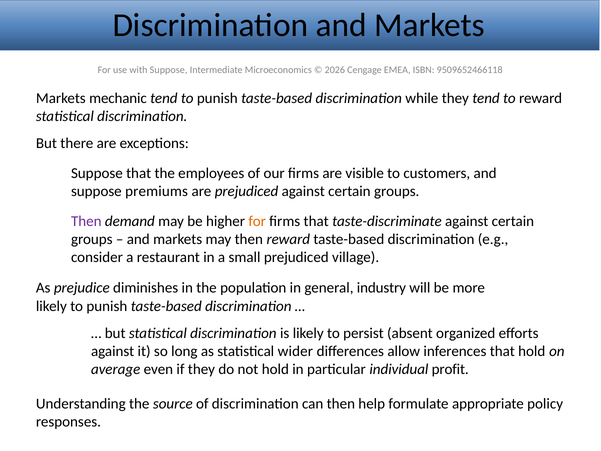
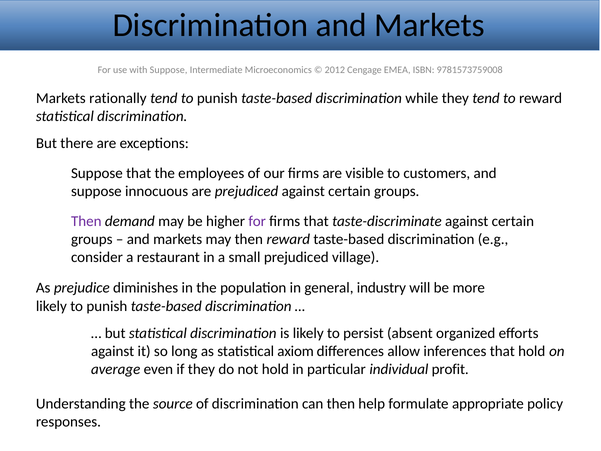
2026: 2026 -> 2012 (335, 70)
9509652466118: 9509652466118 -> 9781573759008 (470, 70)
mechanic: mechanic -> rationally (118, 98)
premiums: premiums -> innocuous (157, 191)
for colour: orange -> purple (257, 221)
wider: wider -> axiom (296, 351)
